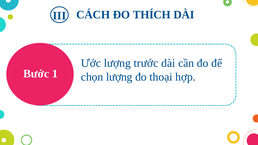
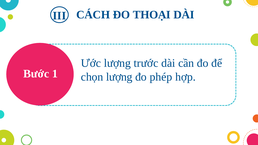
THÍCH: THÍCH -> THOẠI (152, 15)
thoại: thoại -> phép (161, 77)
